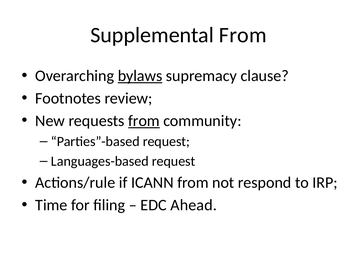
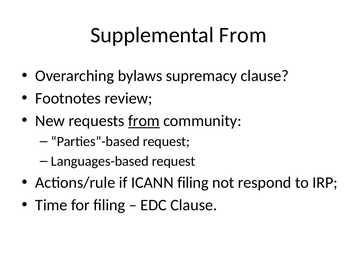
bylaws underline: present -> none (140, 76)
ICANN from: from -> filing (193, 182)
EDC Ahead: Ahead -> Clause (194, 205)
